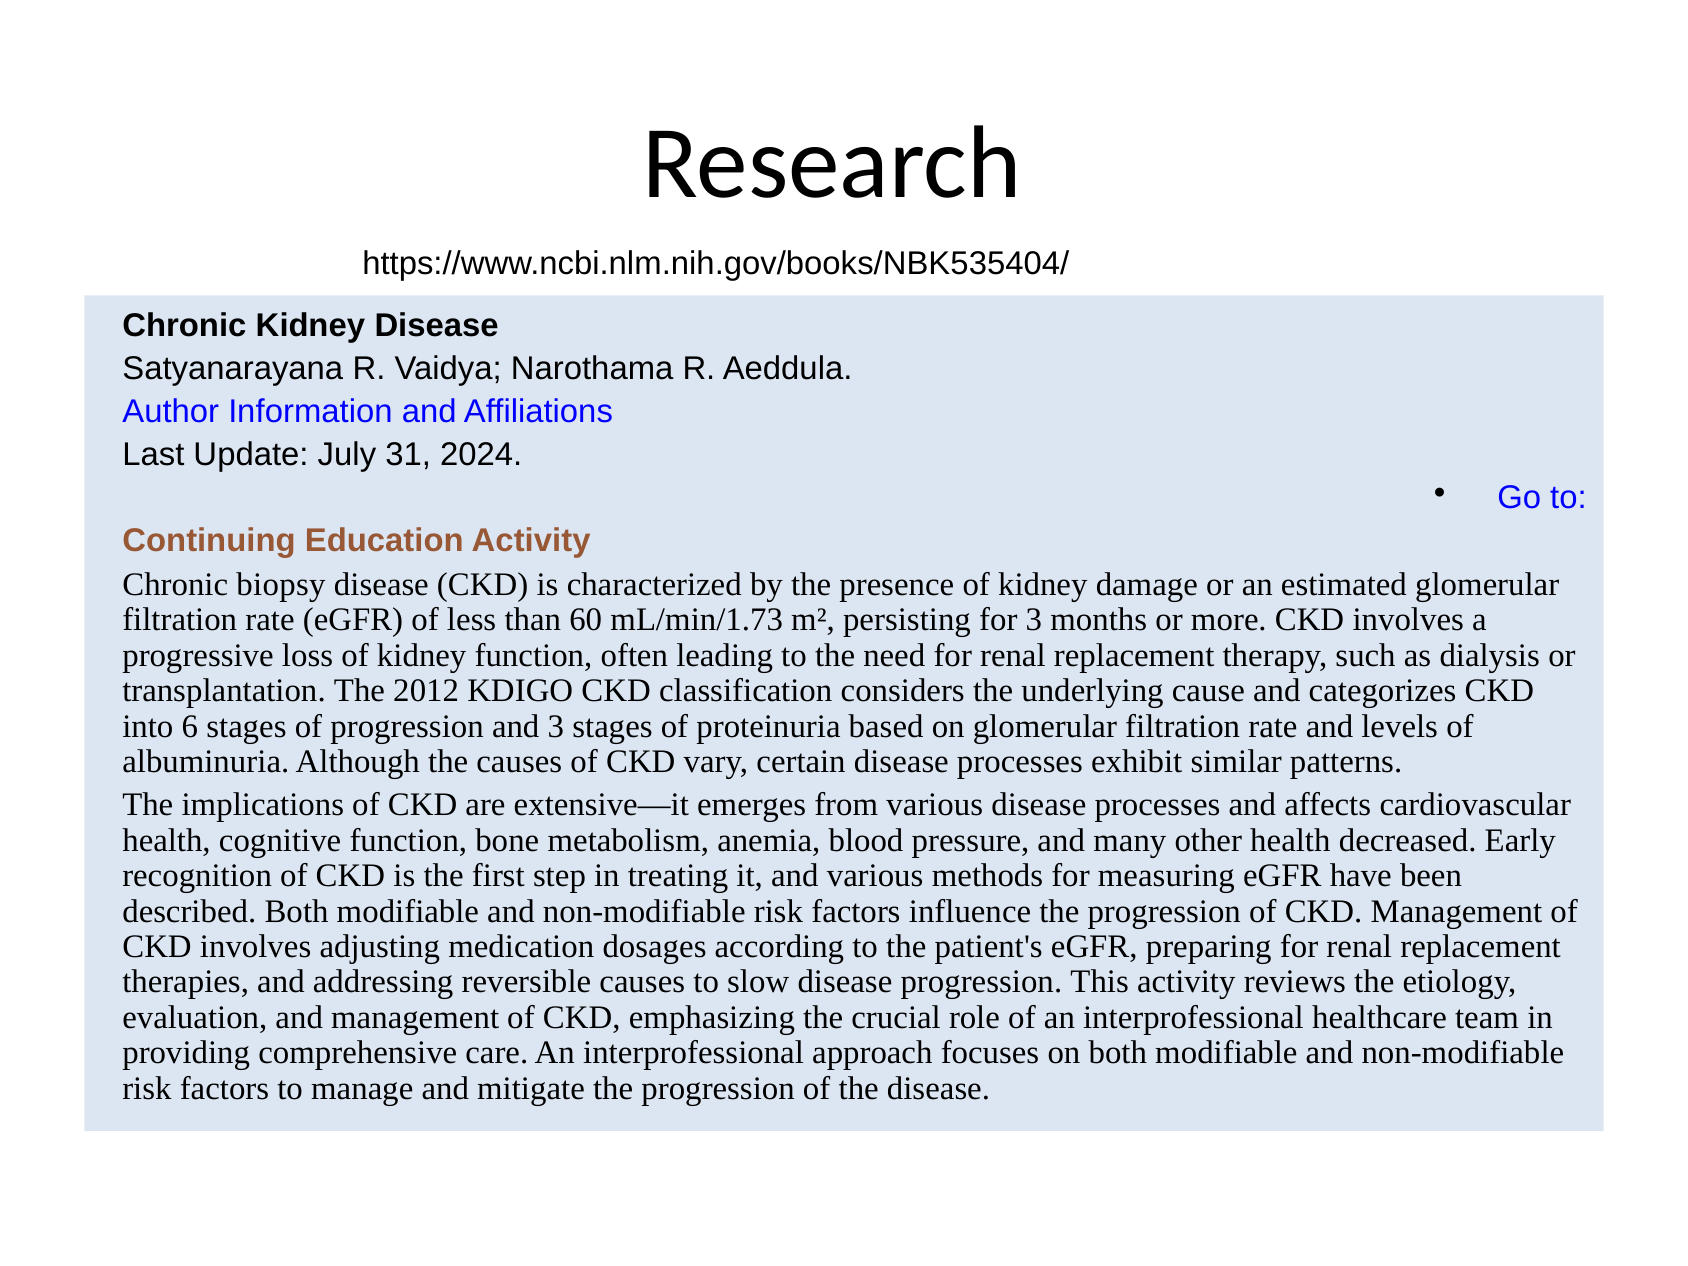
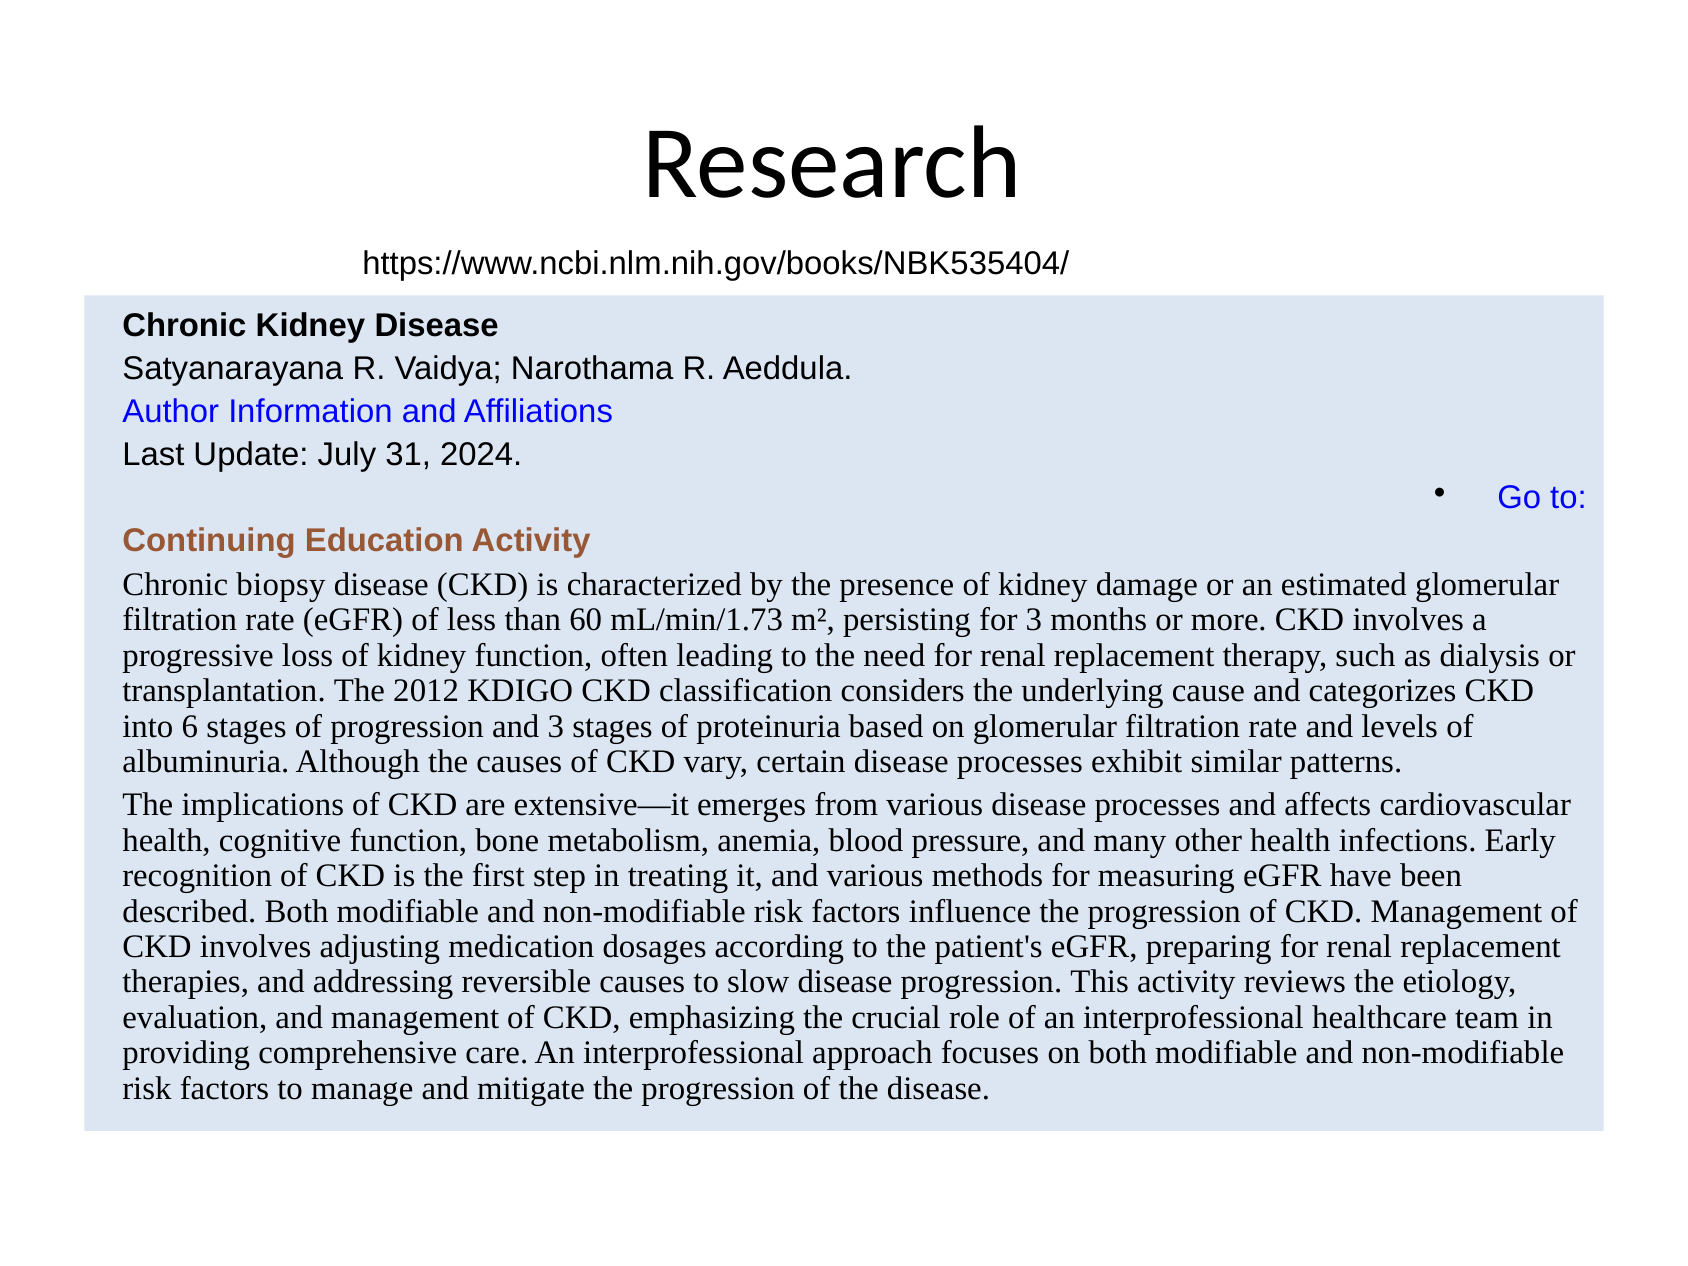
decreased: decreased -> infections (1408, 840)
